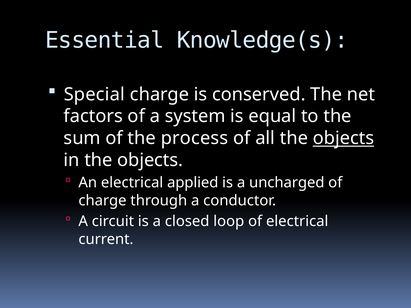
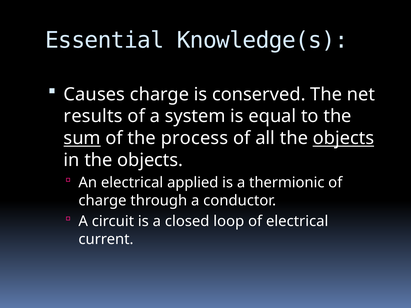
Special: Special -> Causes (94, 94)
factors: factors -> results (93, 116)
sum underline: none -> present (82, 138)
uncharged: uncharged -> thermionic (287, 183)
